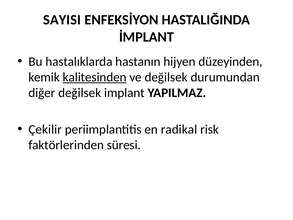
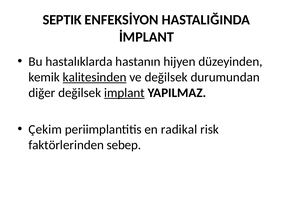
SAYISI: SAYISI -> SEPTIK (62, 20)
implant underline: none -> present (124, 93)
Çekilir: Çekilir -> Çekim (45, 129)
süresi: süresi -> sebep (124, 145)
